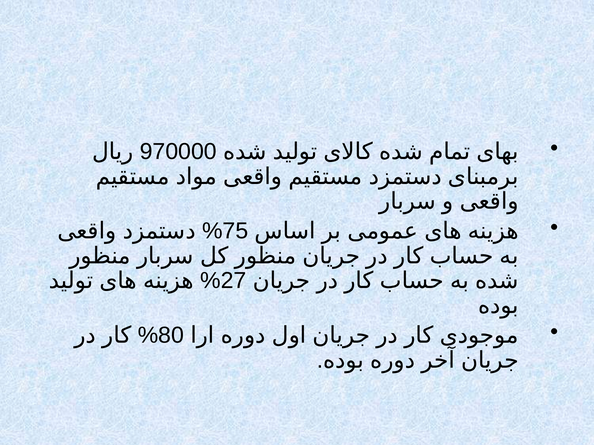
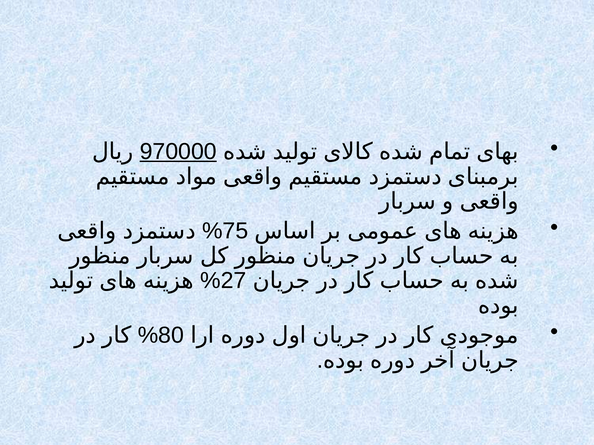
970000 underline: none -> present (178, 152)
